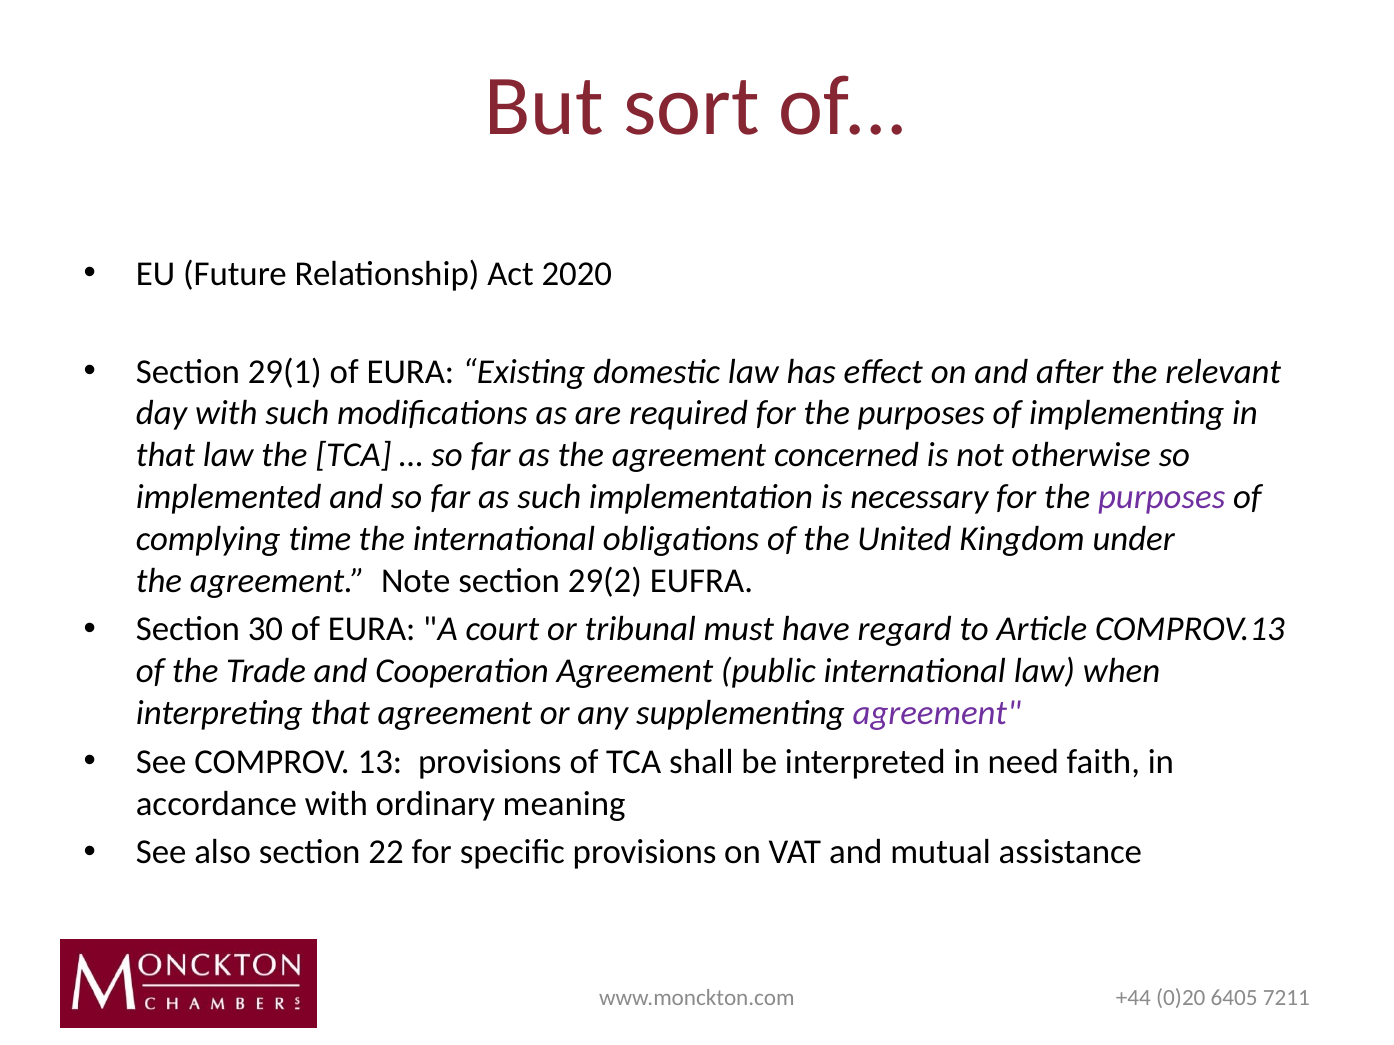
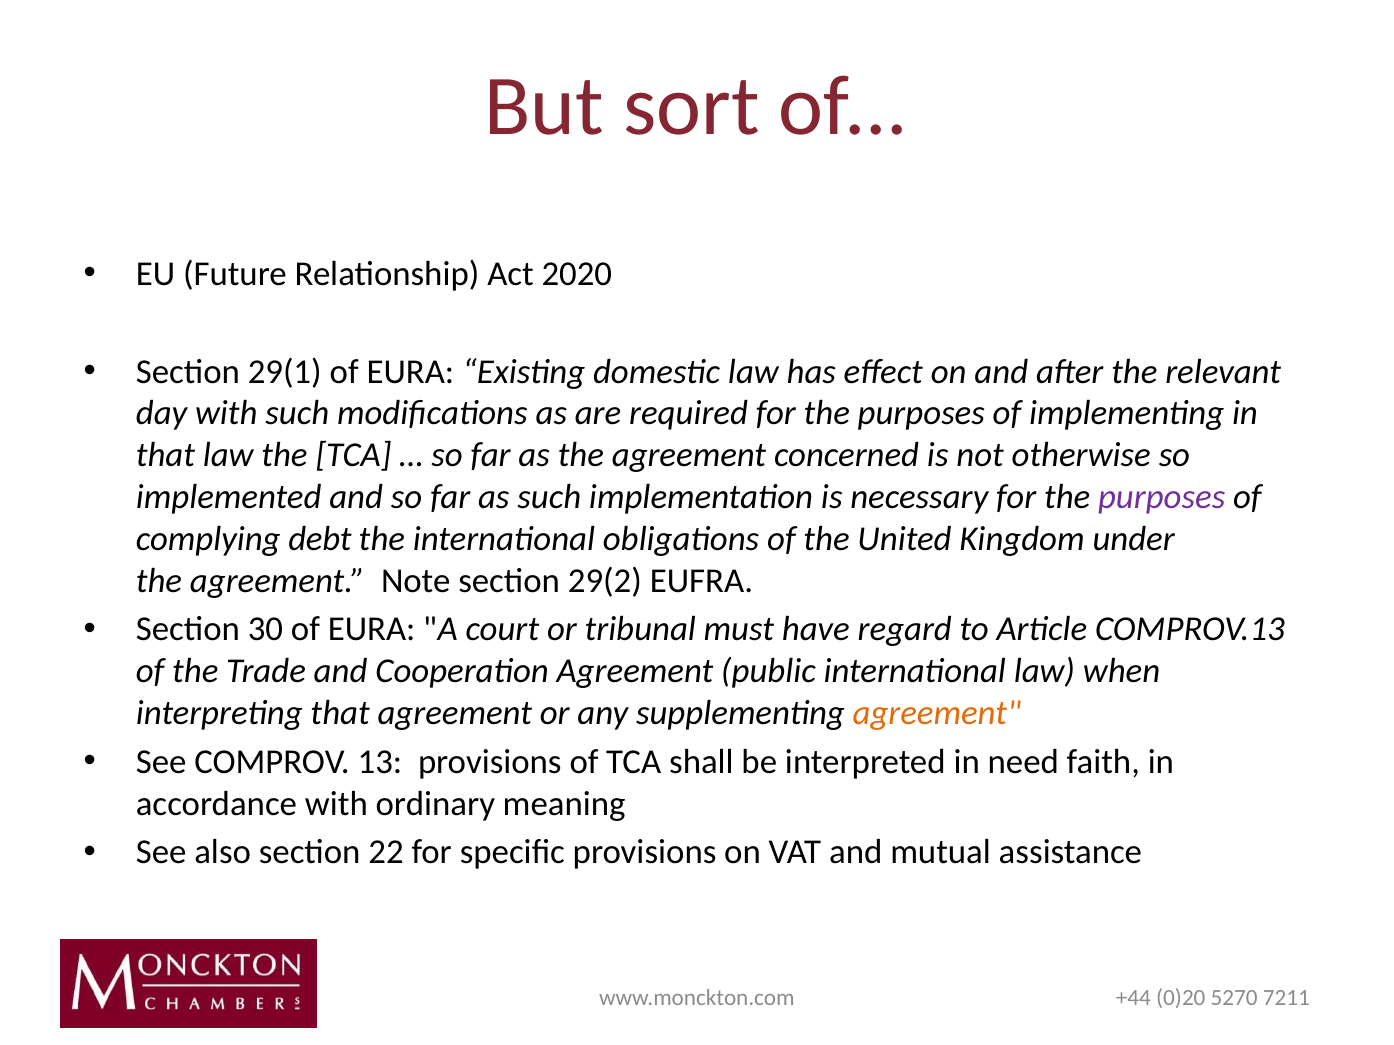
time: time -> debt (320, 539)
agreement colour: purple -> orange (937, 713)
6405: 6405 -> 5270 (1234, 998)
